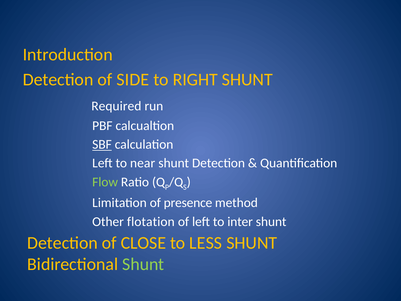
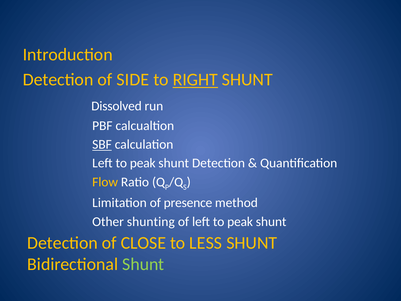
RIGHT underline: none -> present (195, 80)
Required: Required -> Dissolved (116, 106)
near: near -> peak (143, 163)
Flow colour: light green -> yellow (105, 182)
flotation: flotation -> shunting (151, 221)
of left to inter: inter -> peak (240, 221)
